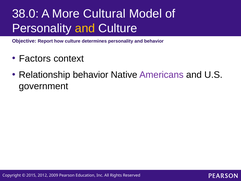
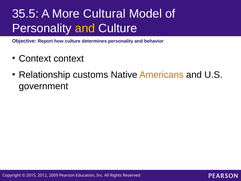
38.0: 38.0 -> 35.5 (25, 14)
Factors: Factors -> Context (35, 58)
Relationship behavior: behavior -> customs (90, 75)
Americans colour: purple -> orange (161, 75)
